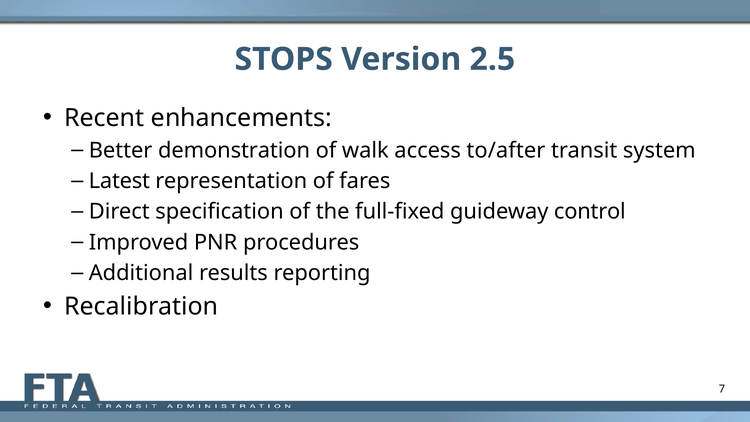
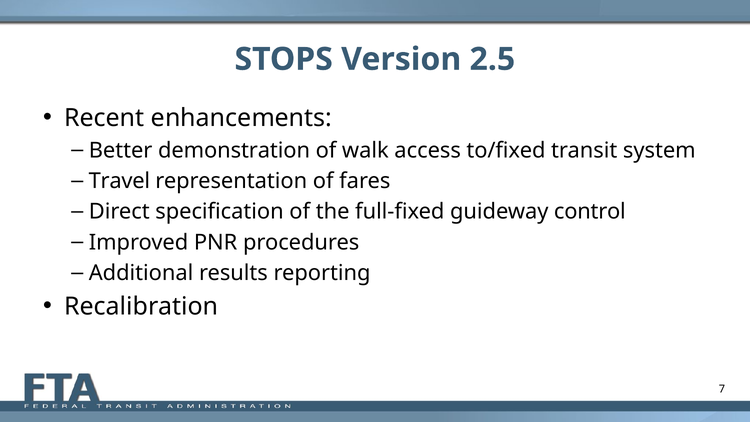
to/after: to/after -> to/fixed (506, 150)
Latest: Latest -> Travel (119, 181)
